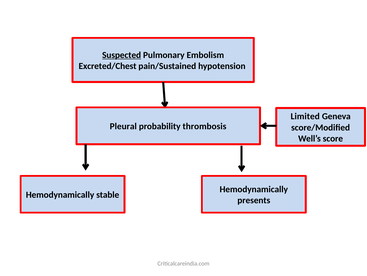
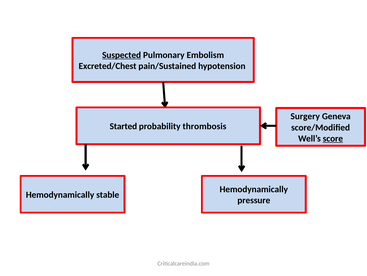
Limited: Limited -> Surgery (305, 116)
Pleural: Pleural -> Started (123, 126)
score underline: none -> present (333, 138)
presents: presents -> pressure (254, 200)
